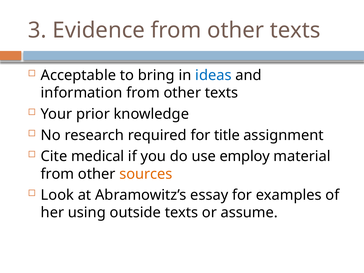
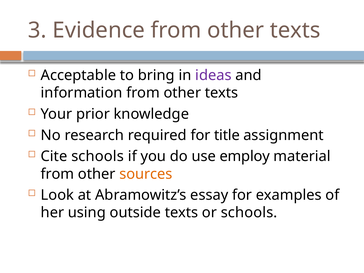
ideas colour: blue -> purple (213, 75)
Cite medical: medical -> schools (98, 156)
or assume: assume -> schools (249, 213)
